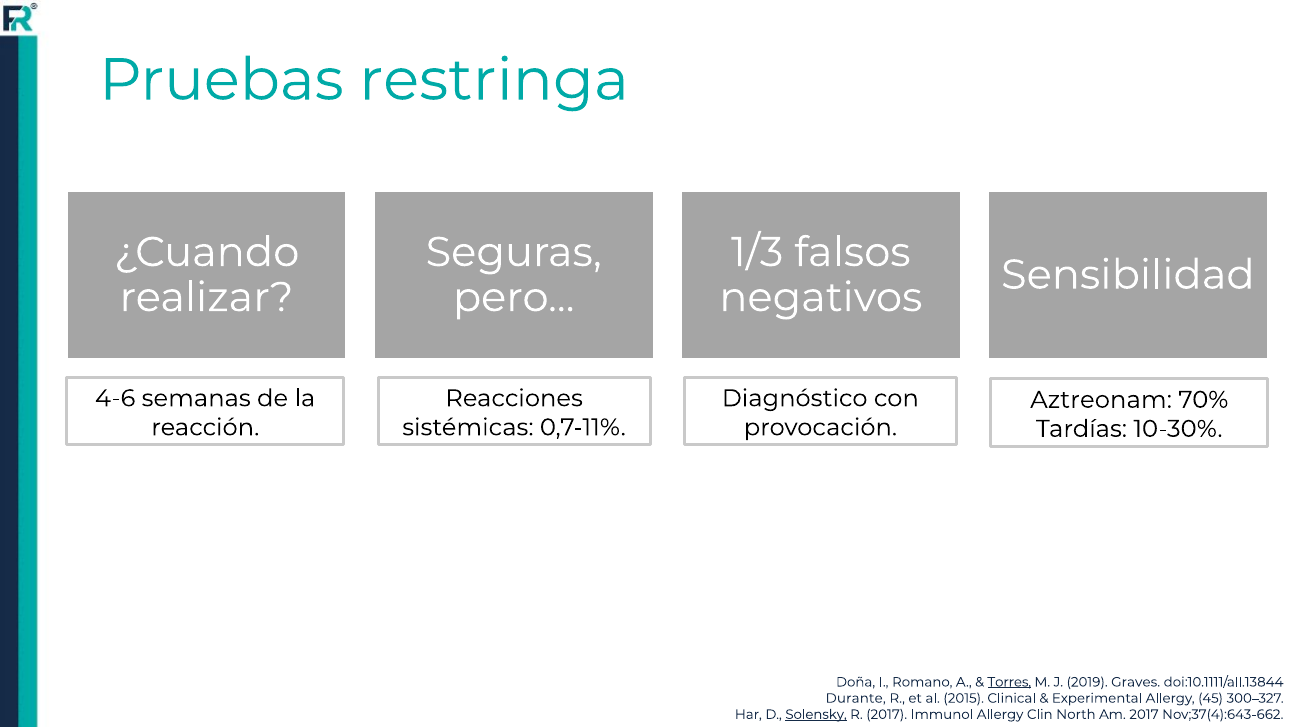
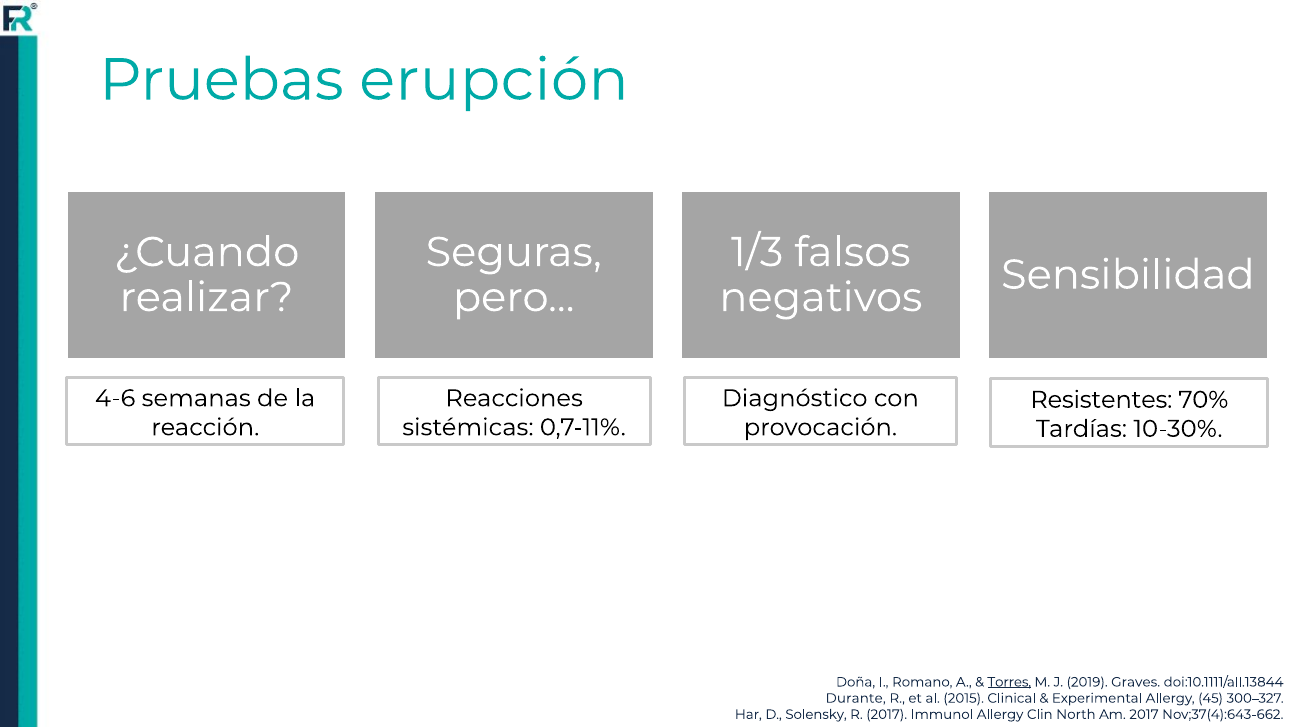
restringa: restringa -> erupción (494, 80)
Aztreonam: Aztreonam -> Resistentes (1101, 400)
Solensky underline: present -> none (816, 715)
